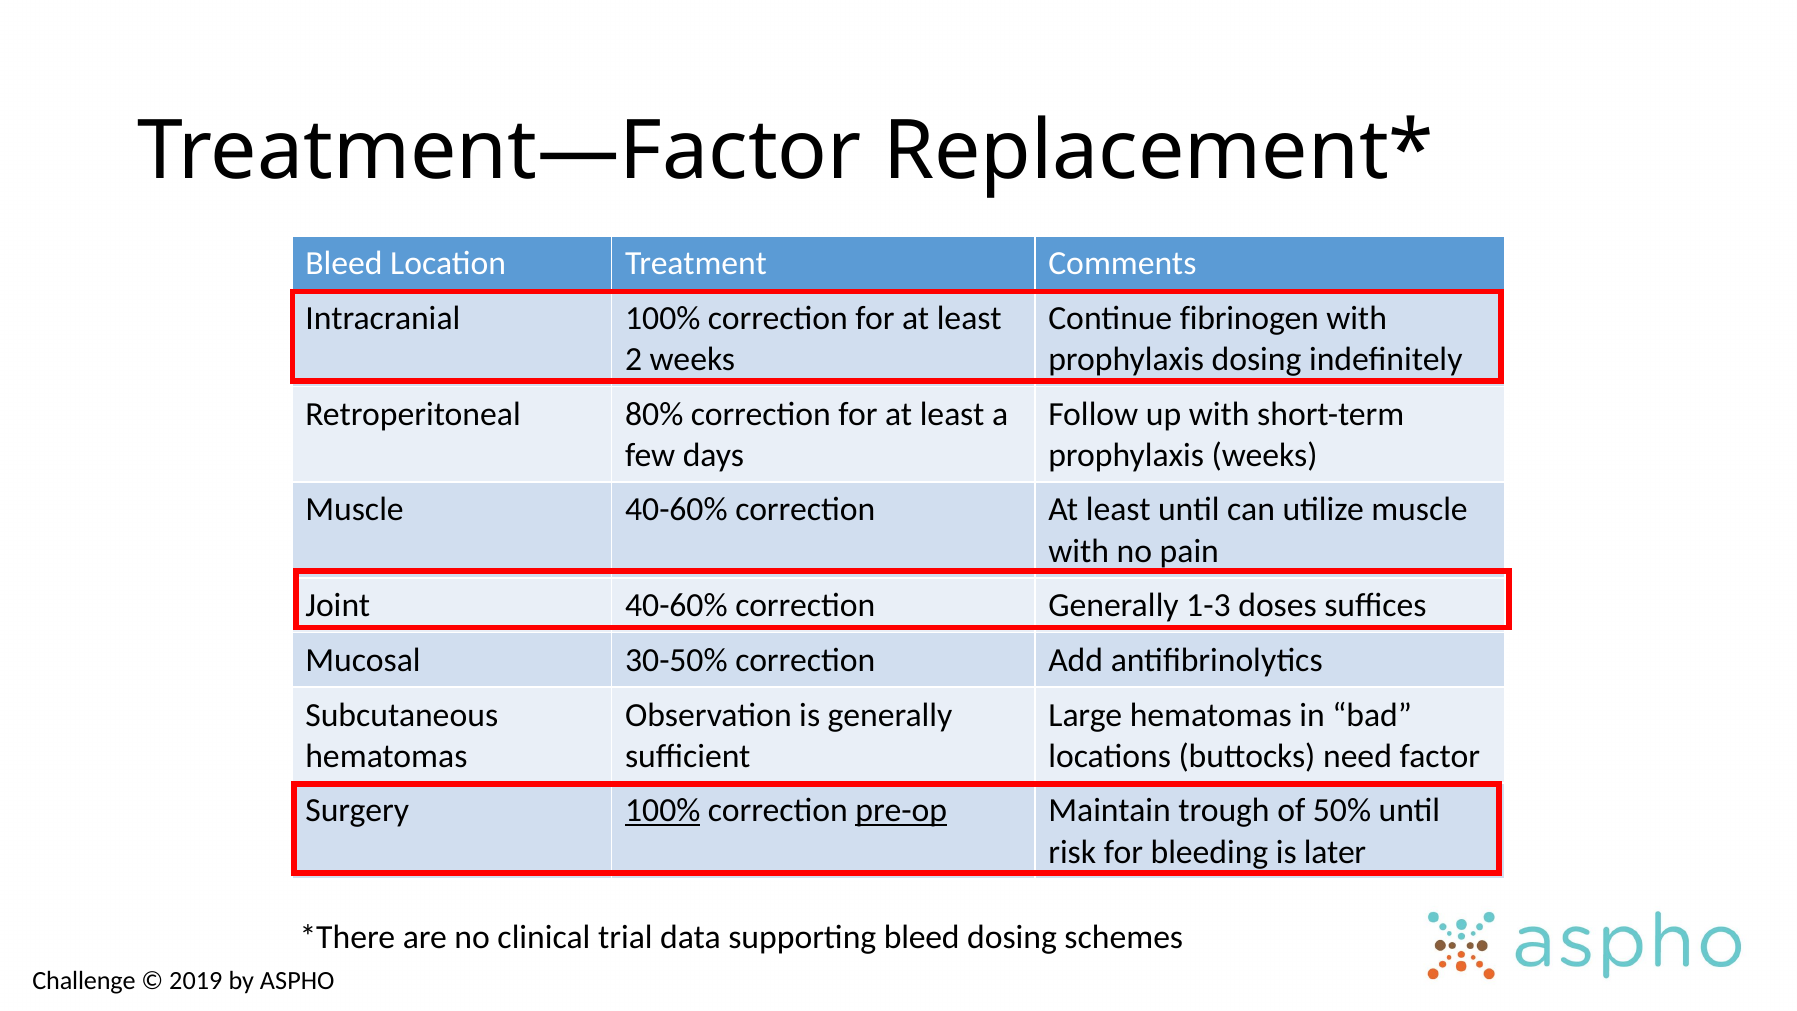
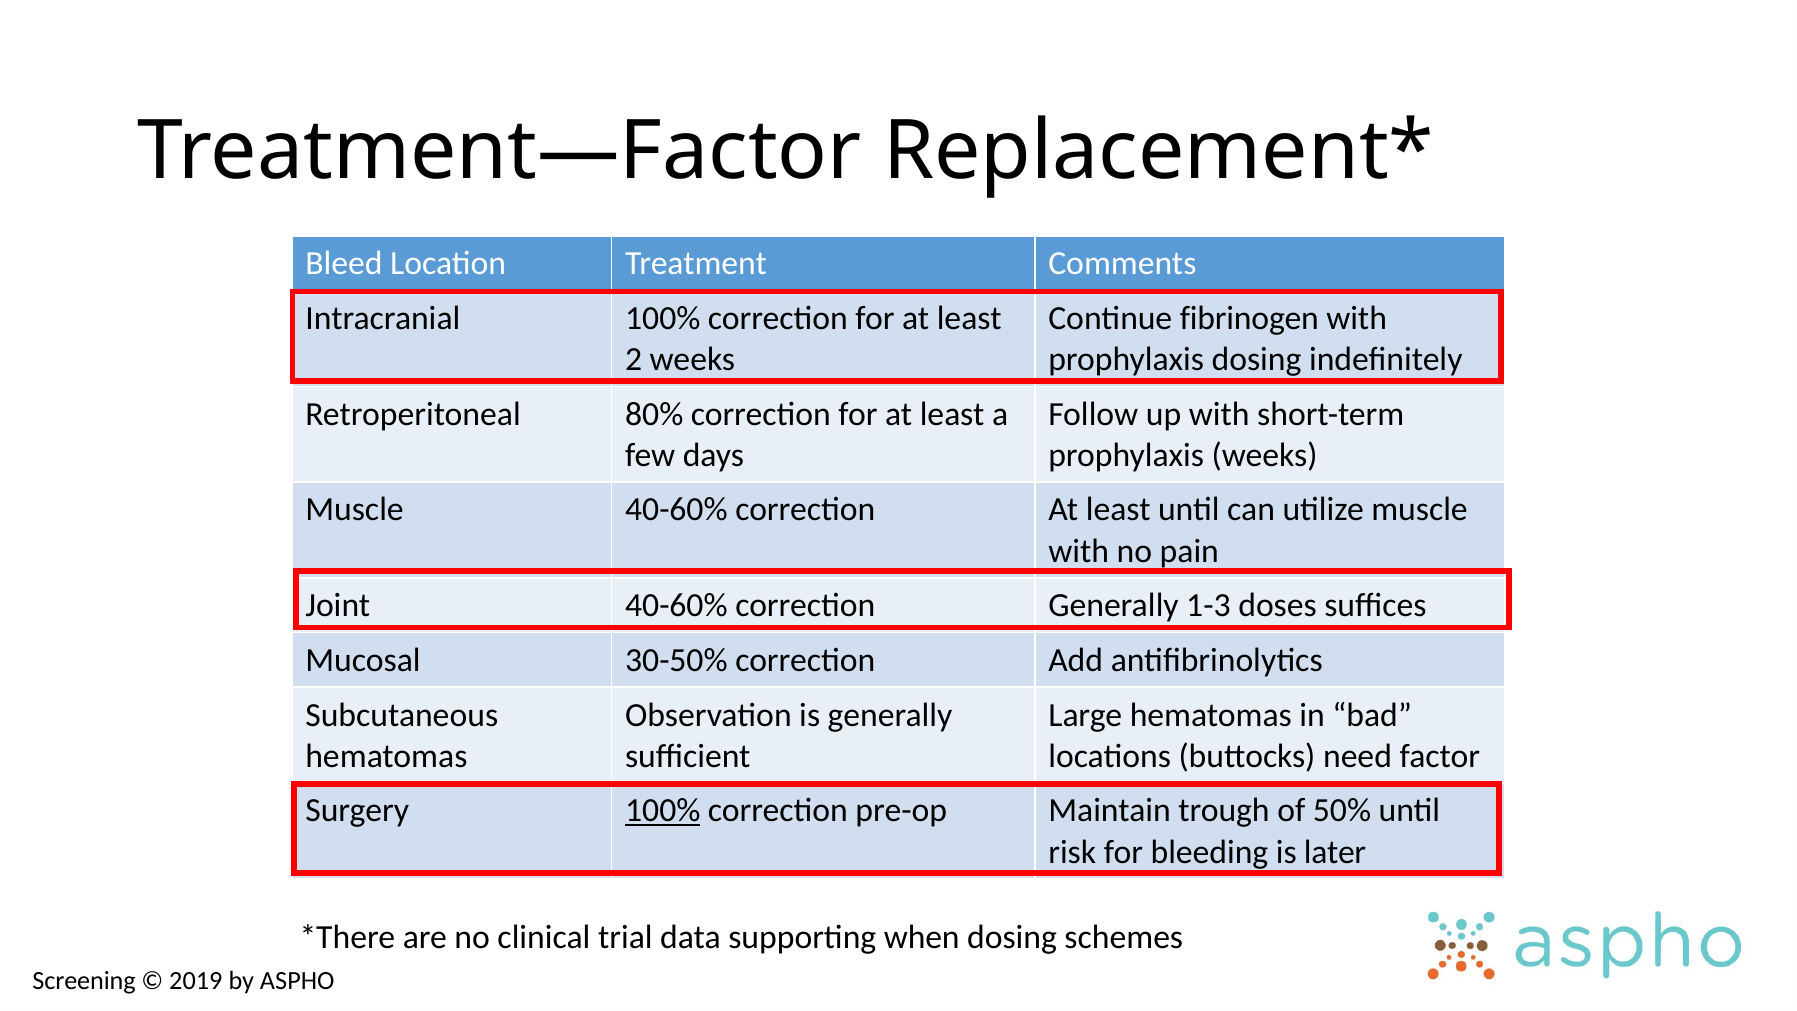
pre-op underline: present -> none (901, 811)
supporting bleed: bleed -> when (922, 937)
Challenge: Challenge -> Screening (84, 981)
